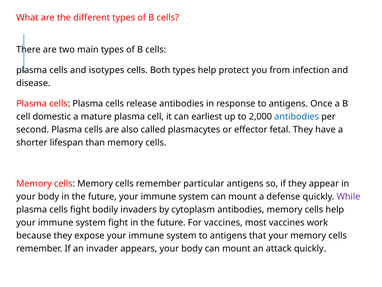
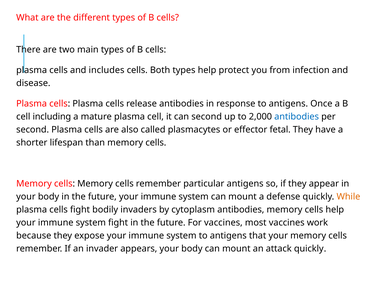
isotypes: isotypes -> includes (107, 70)
domestic: domestic -> including (52, 116)
can earliest: earliest -> second (207, 116)
While colour: purple -> orange (348, 196)
